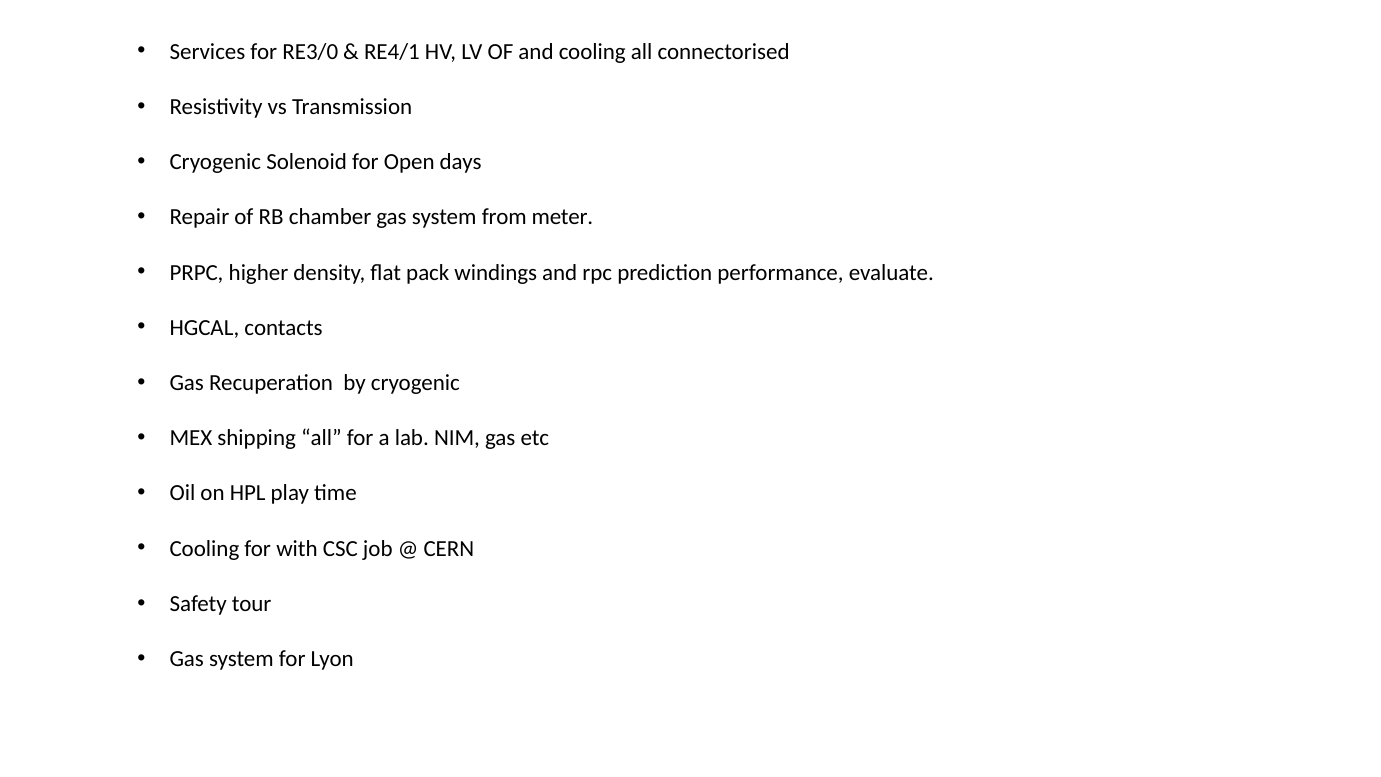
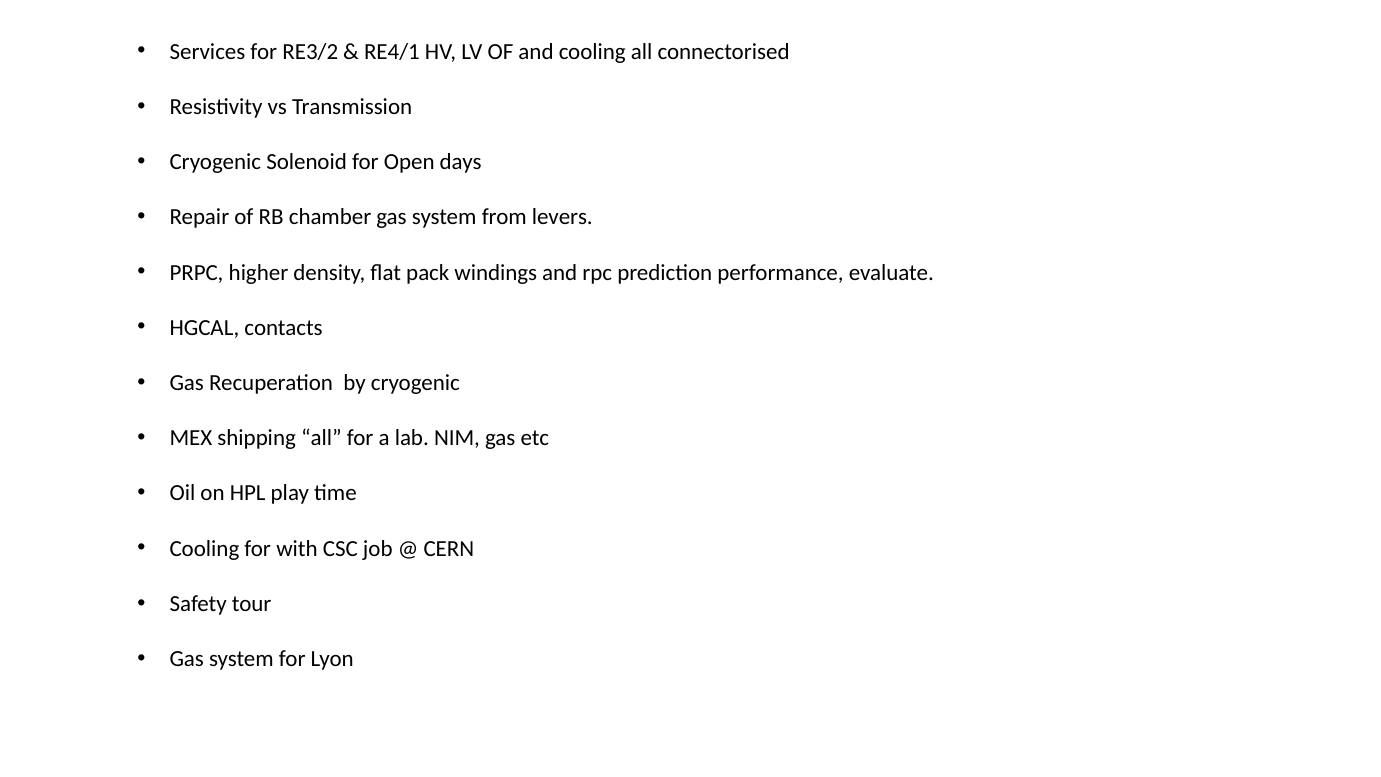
RE3/0: RE3/0 -> RE3/2 (310, 52)
meter: meter -> levers (562, 217)
